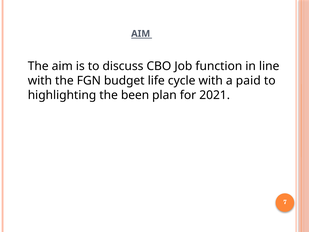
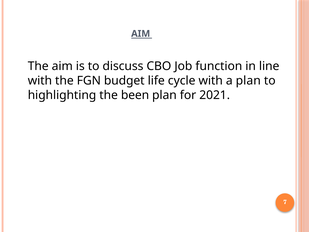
a paid: paid -> plan (248, 81)
